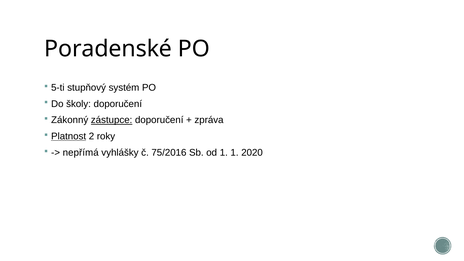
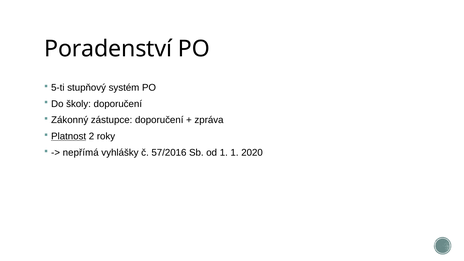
Poradenské: Poradenské -> Poradenství (108, 49)
zástupce underline: present -> none (112, 120)
75/2016: 75/2016 -> 57/2016 (169, 153)
